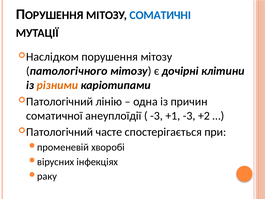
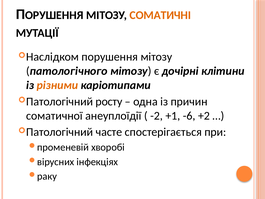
СОМАТИЧНІ colour: blue -> orange (160, 15)
лінію: лінію -> росту (109, 101)
-3: -3 -> -2 (157, 116)
+1 -3: -3 -> -6 (189, 116)
